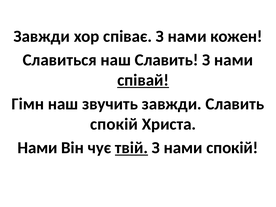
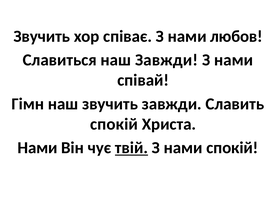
Завжди: Завжди -> Звучить (42, 36)
кожен: кожен -> любов (236, 36)
наш Славить: Славить -> Завжди (166, 60)
співай underline: present -> none (143, 80)
